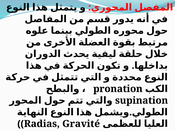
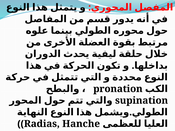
Gravité: Gravité -> Hanche (81, 124)
